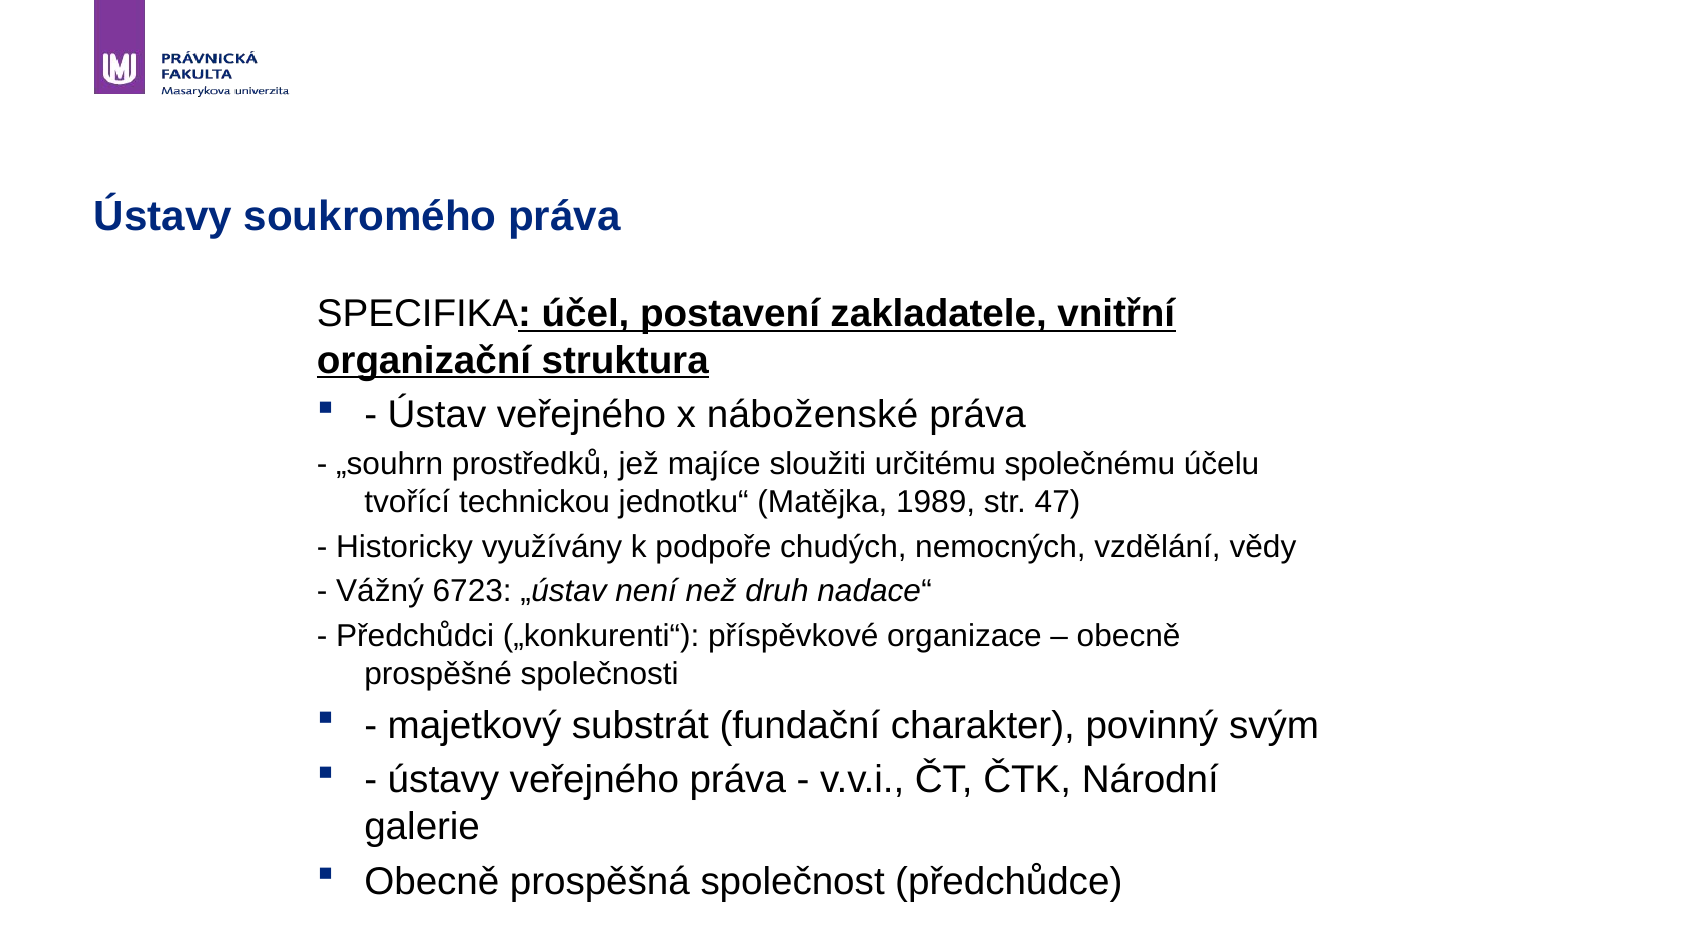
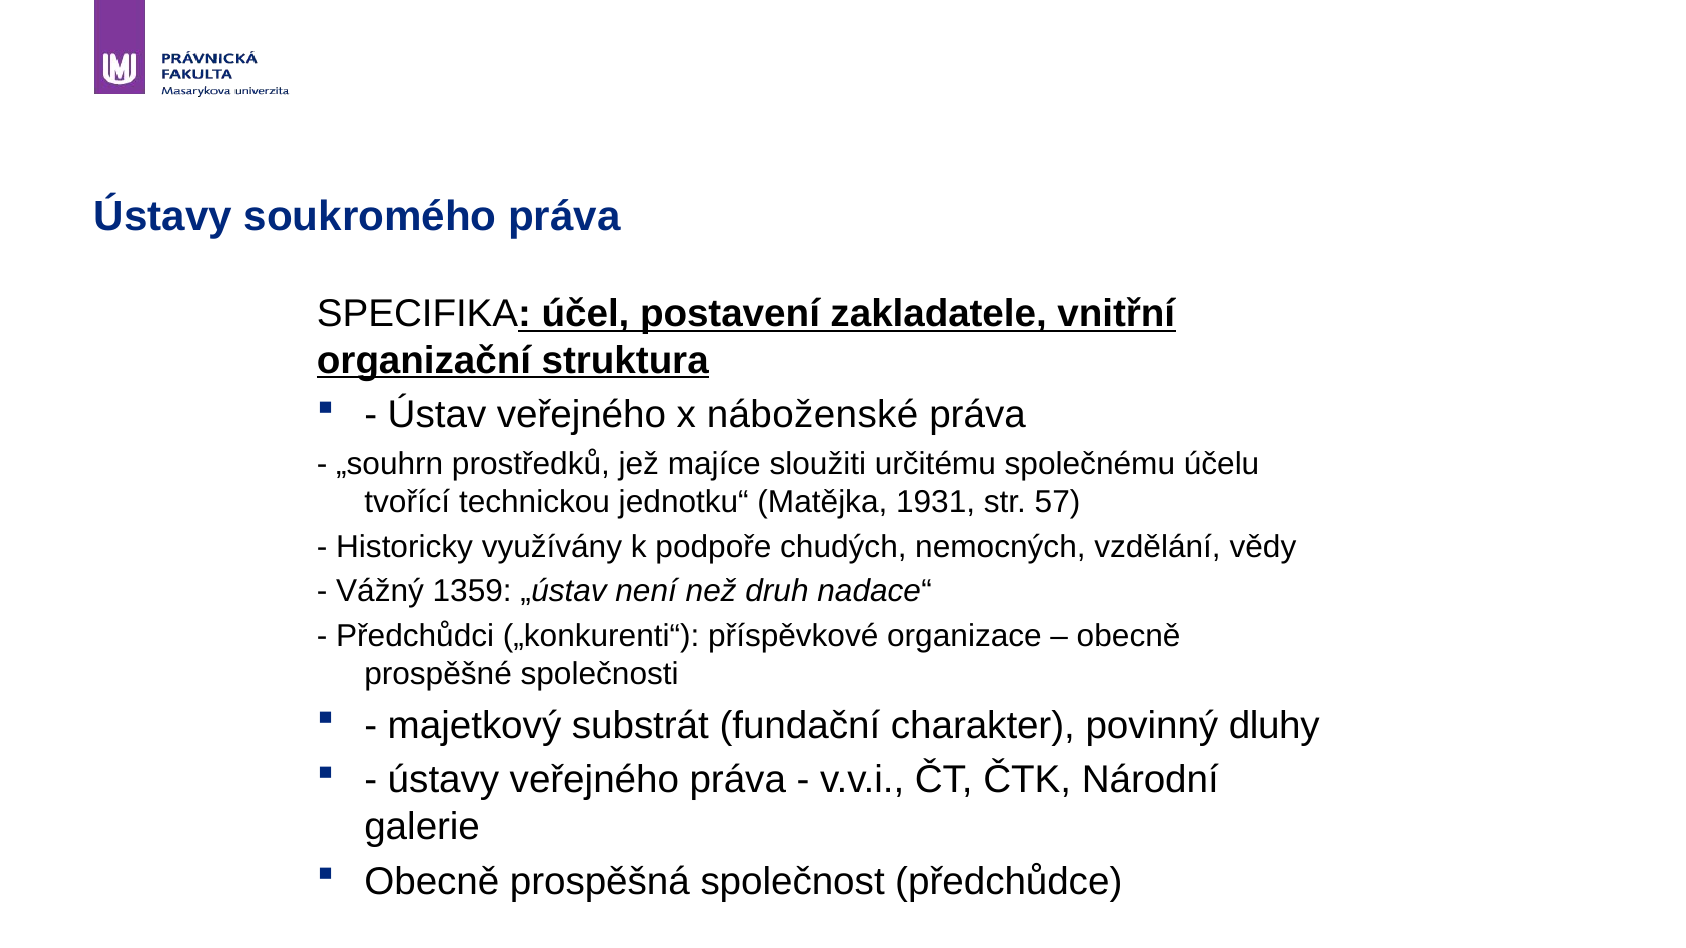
1989: 1989 -> 1931 (936, 502)
47: 47 -> 57 (1058, 502)
6723: 6723 -> 1359 (472, 592)
svým: svým -> dluhy (1274, 726)
